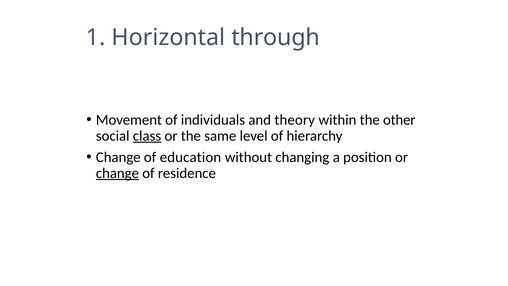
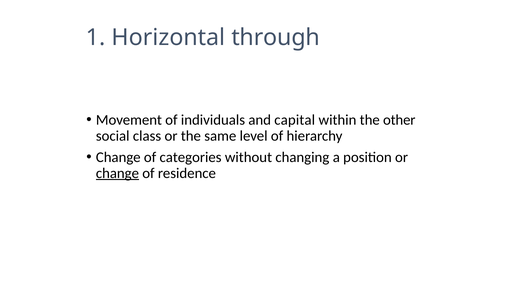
theory: theory -> capital (295, 120)
class underline: present -> none (147, 136)
education: education -> categories (191, 157)
